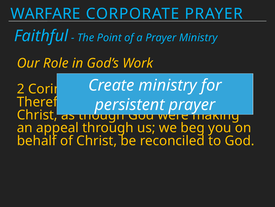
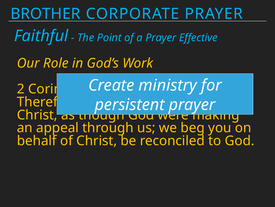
WARFARE: WARFARE -> BROTHER (45, 14)
Prayer Ministry: Ministry -> Effective (198, 38)
